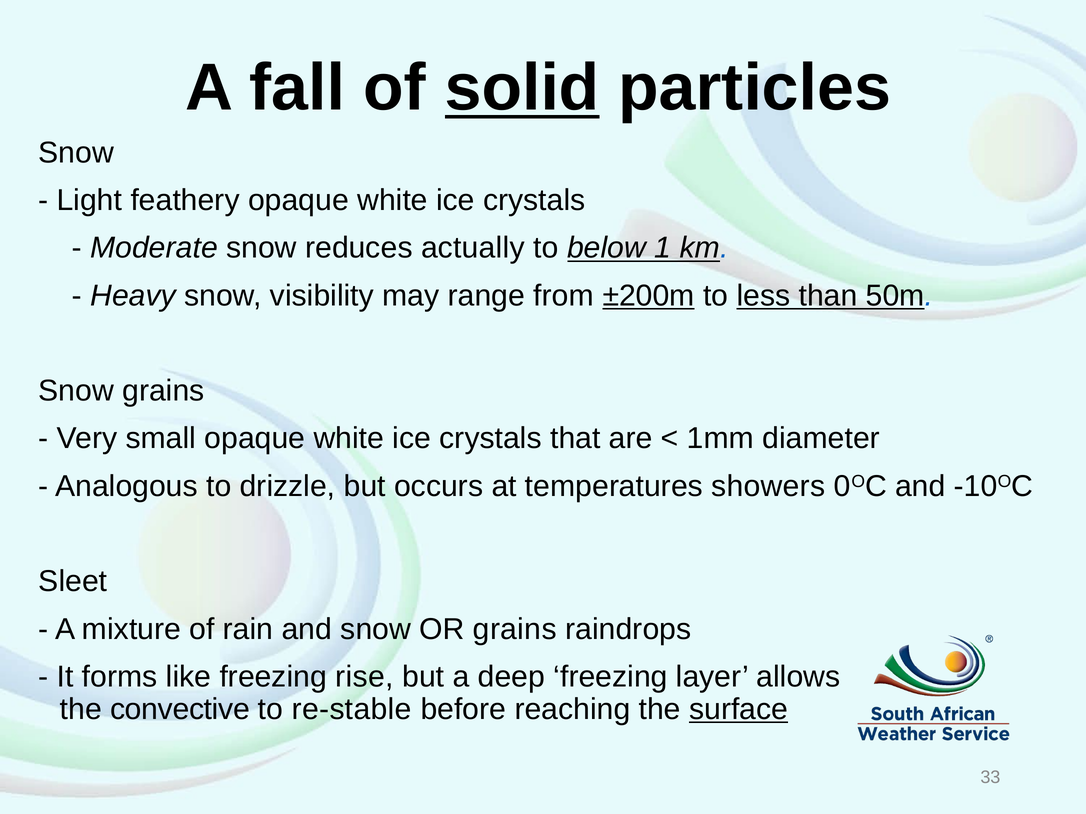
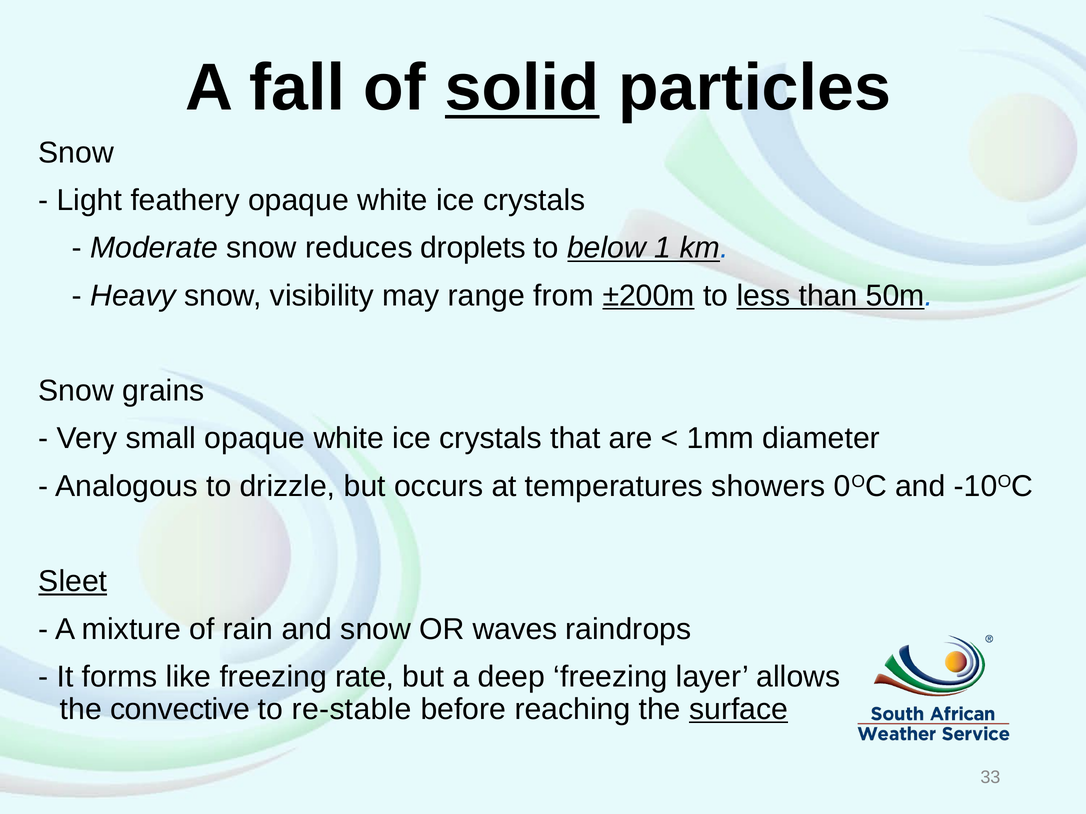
actually: actually -> droplets (473, 248)
Sleet underline: none -> present (73, 582)
OR grains: grains -> waves (515, 629)
rise: rise -> rate (365, 677)
